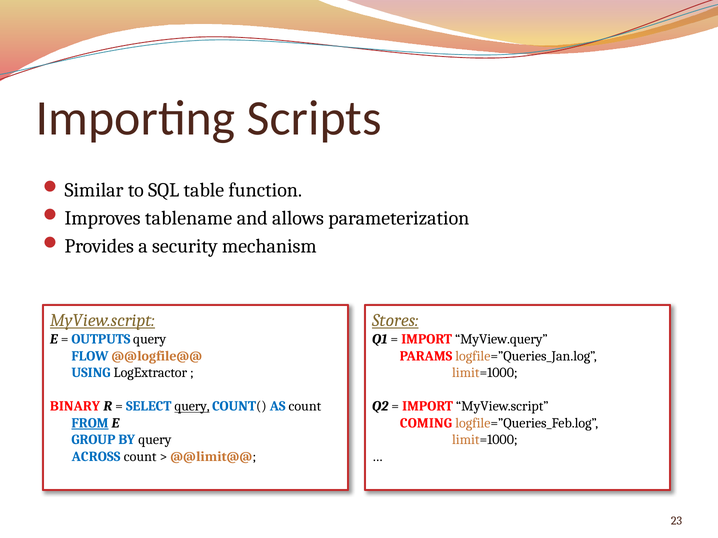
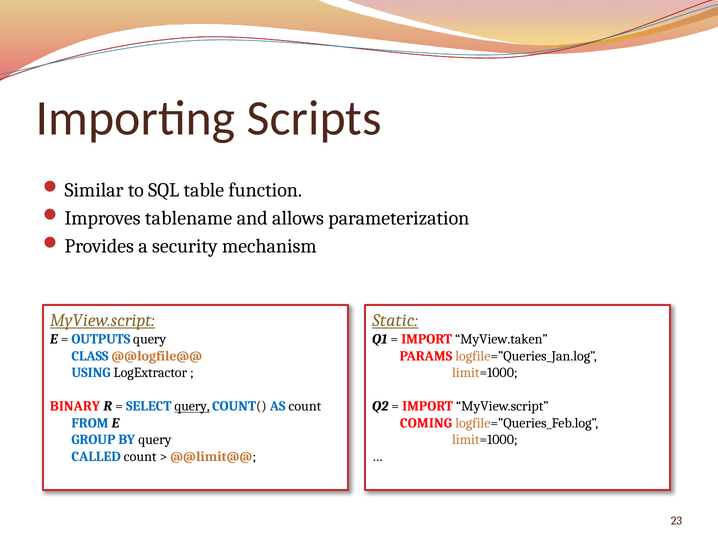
Stores: Stores -> Static (395, 321)
MyView.query: MyView.query -> MyView.taken (501, 340)
FLOW: FLOW -> CLASS (90, 356)
FROM underline: present -> none (90, 423)
ACROSS: ACROSS -> CALLED (96, 457)
